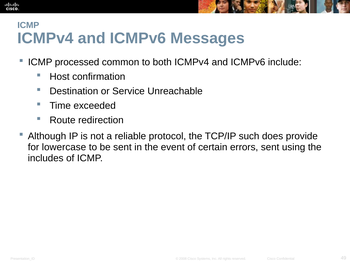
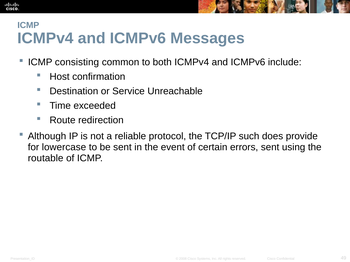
processed: processed -> consisting (77, 62)
includes: includes -> routable (46, 158)
